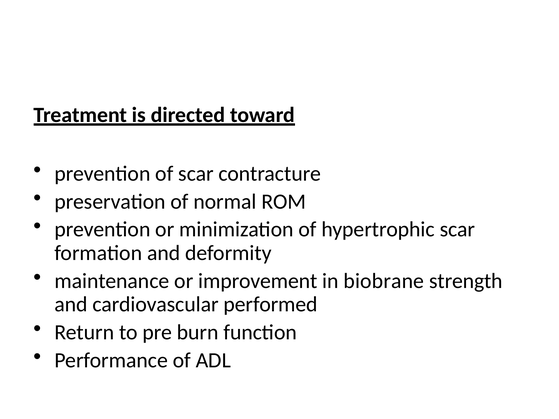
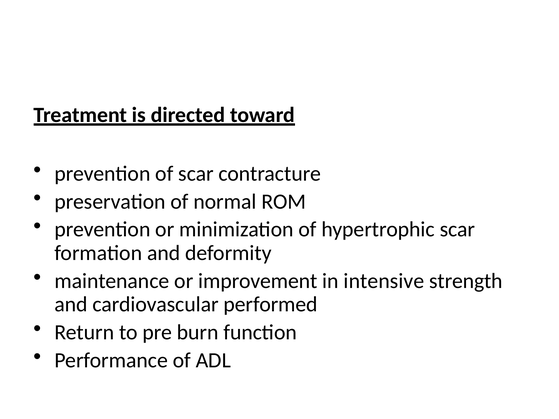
biobrane: biobrane -> intensive (384, 281)
